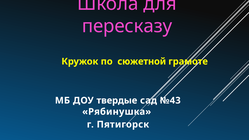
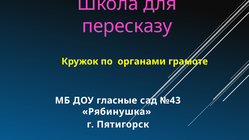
сюжетной: сюжетной -> органами (142, 61)
твердые: твердые -> гласные (117, 101)
